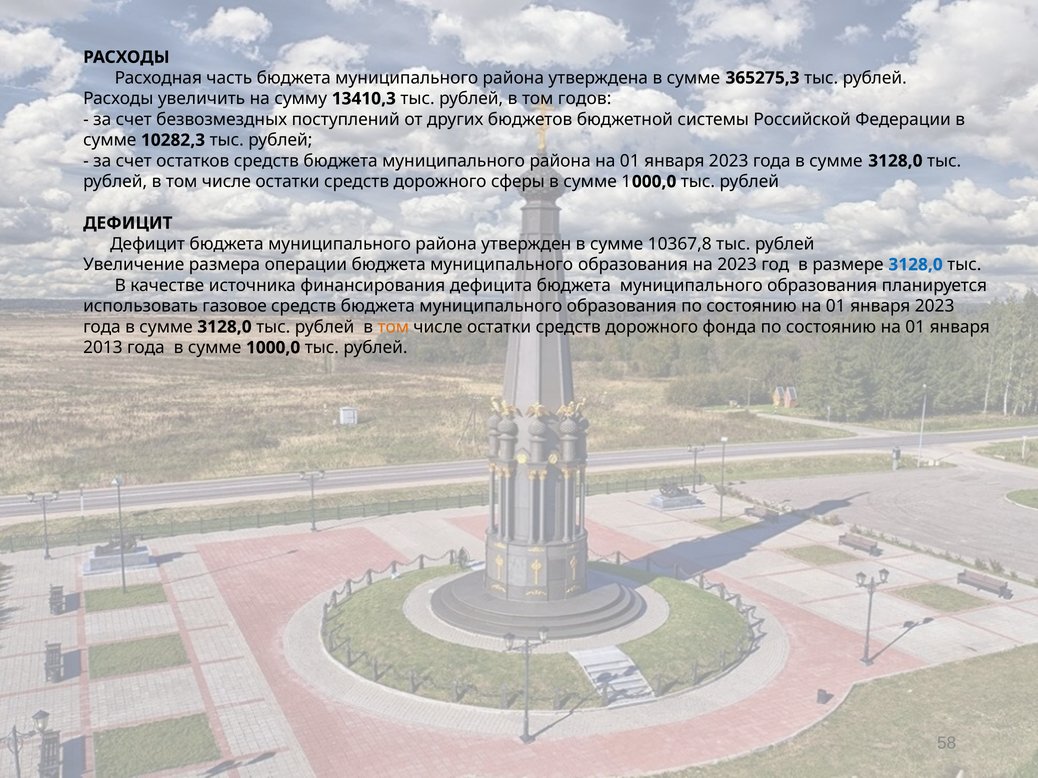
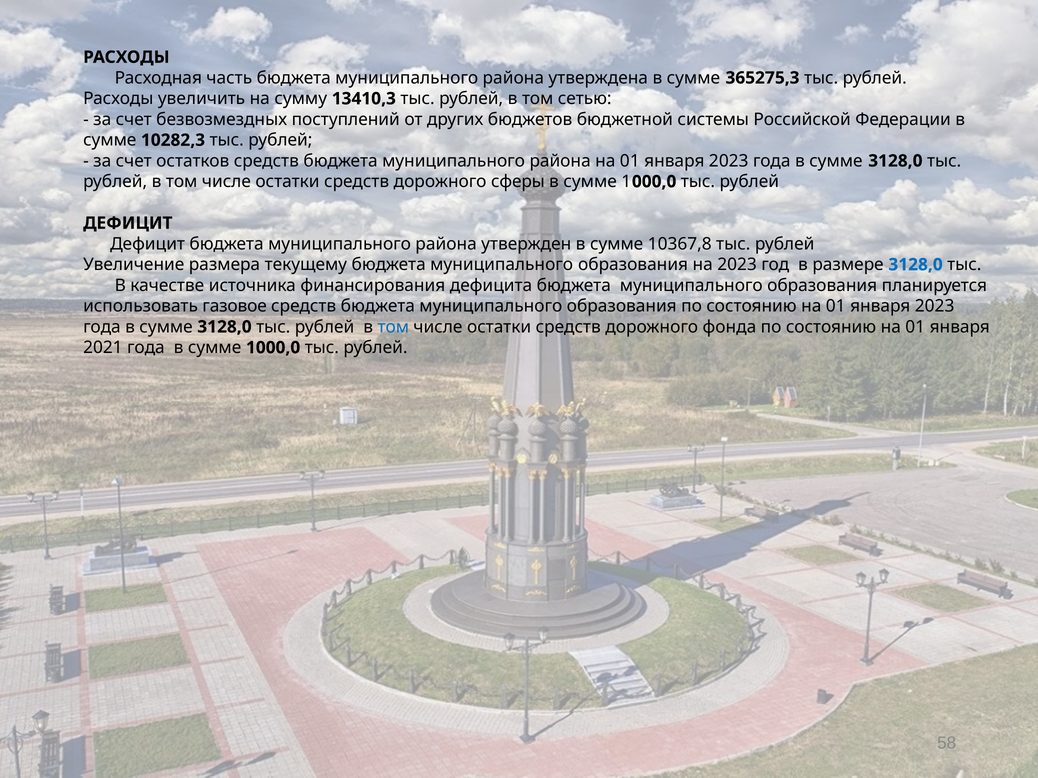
годов: годов -> сетью (585, 99)
операции: операции -> текущему (306, 265)
том colour: orange -> blue (393, 327)
2013: 2013 -> 2021 (103, 348)
